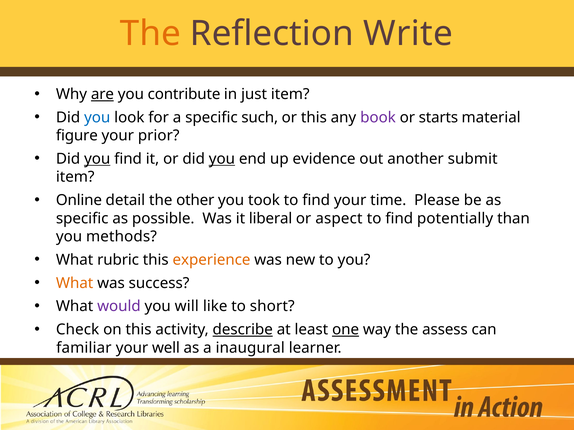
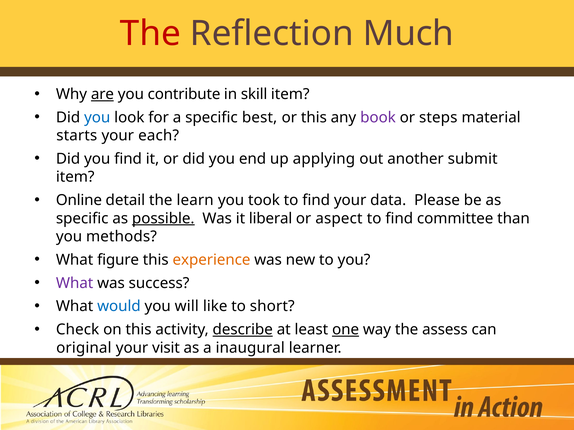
The colour: orange -> red (150, 34)
Write: Write -> Much (408, 34)
just: just -> skill (254, 94)
such: such -> best (260, 118)
starts: starts -> steps (438, 118)
figure: figure -> starts (77, 136)
prior: prior -> each (159, 136)
you underline: present -> none (97, 159)
you underline: present -> none (222, 159)
evidence: evidence -> applying (324, 159)
other: other -> learn (195, 200)
time: time -> data (388, 200)
possible underline: none -> present (163, 219)
potentially: potentially -> committee (455, 219)
rubric: rubric -> figure (118, 260)
What colour: orange -> purple (75, 283)
would colour: purple -> blue (119, 307)
familiar: familiar -> original (84, 348)
well: well -> visit (166, 348)
